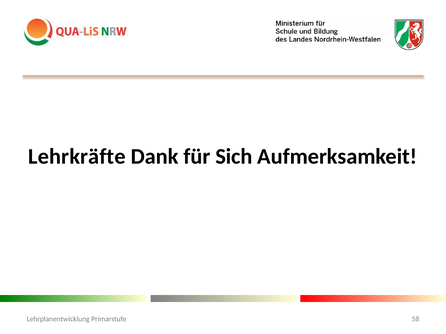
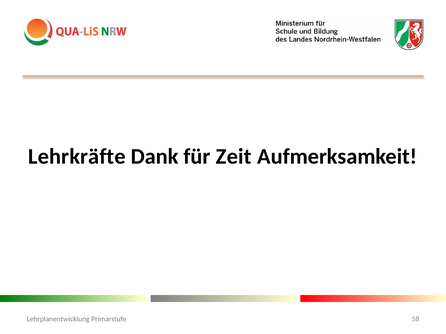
Sich: Sich -> Zeit (234, 157)
